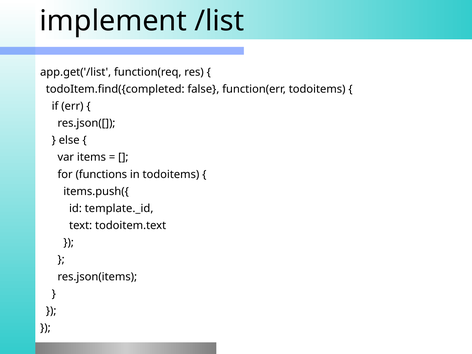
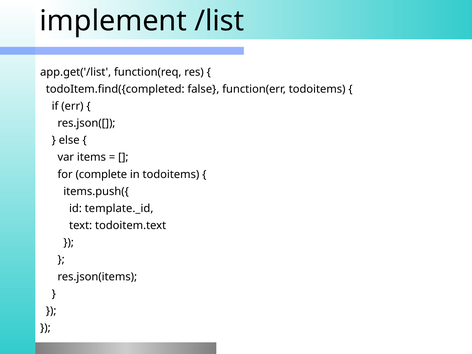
functions: functions -> complete (101, 174)
